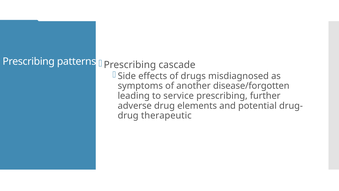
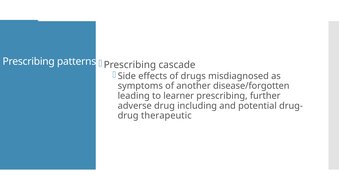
service: service -> learner (179, 96)
elements: elements -> including (197, 106)
